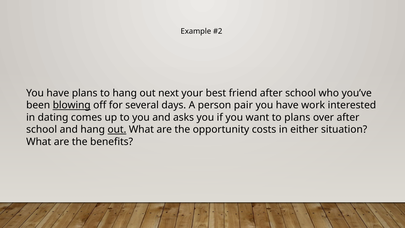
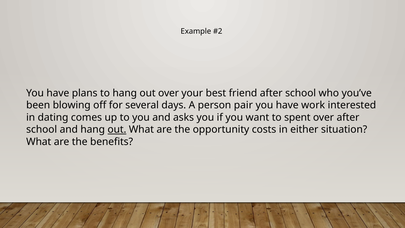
out next: next -> over (169, 93)
blowing underline: present -> none (72, 105)
to plans: plans -> spent (297, 117)
